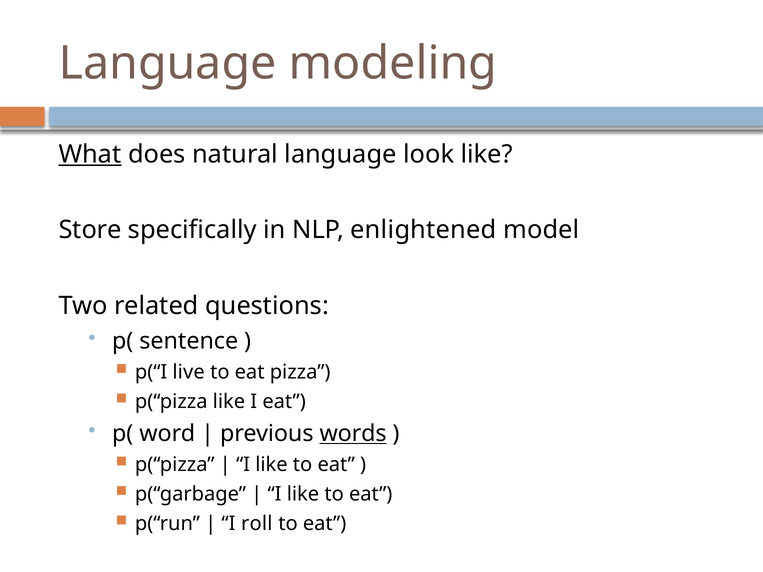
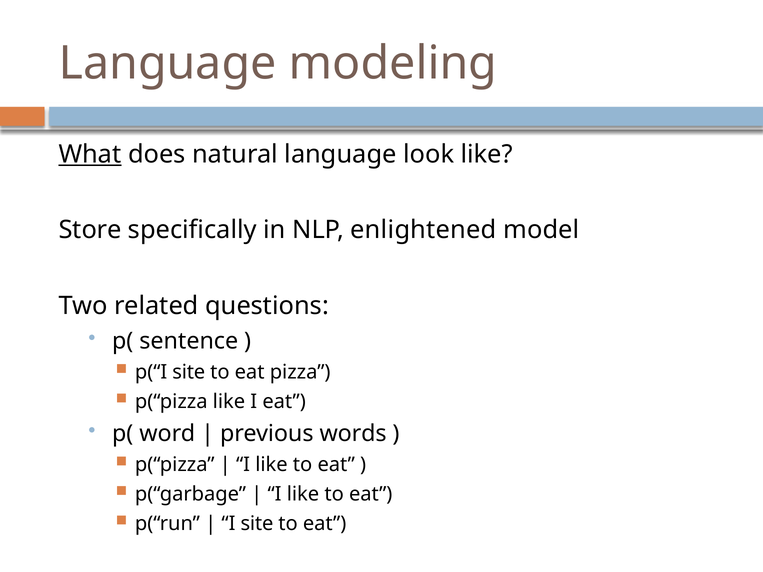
p(“I live: live -> site (189, 372)
words underline: present -> none (353, 434)
I roll: roll -> site (257, 524)
